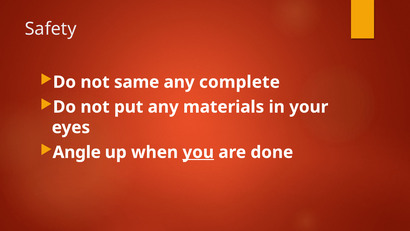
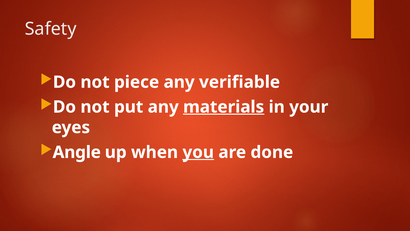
same: same -> piece (137, 82)
complete: complete -> verifiable (240, 82)
materials underline: none -> present (224, 107)
